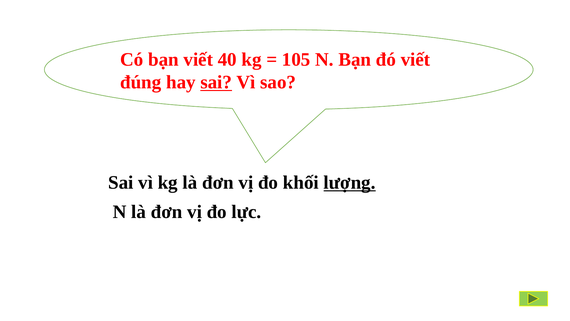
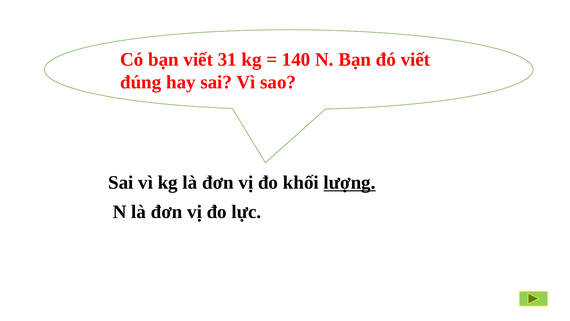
40: 40 -> 31 (227, 59)
105: 105 -> 140 (296, 59)
sai underline: present -> none (216, 82)
